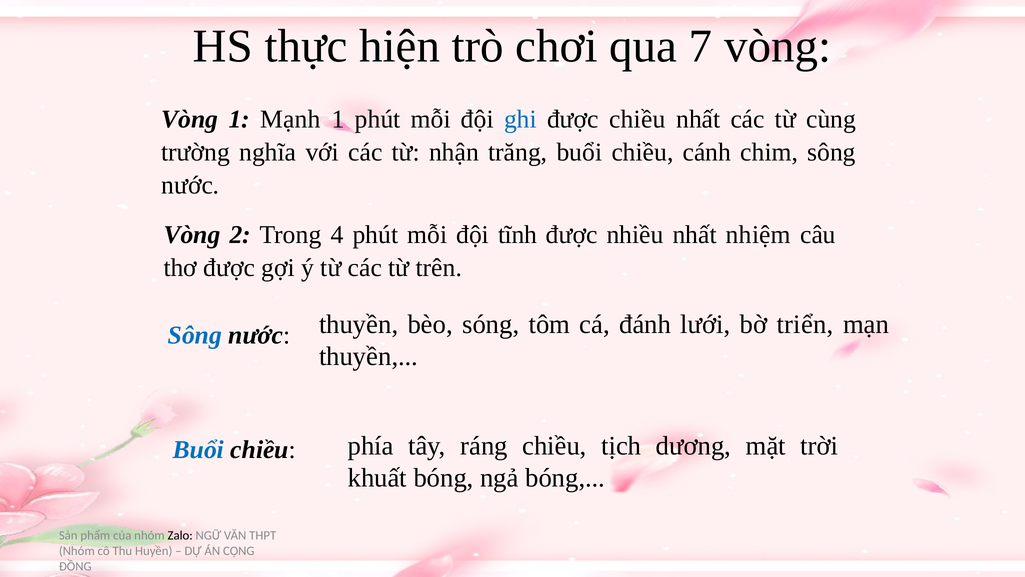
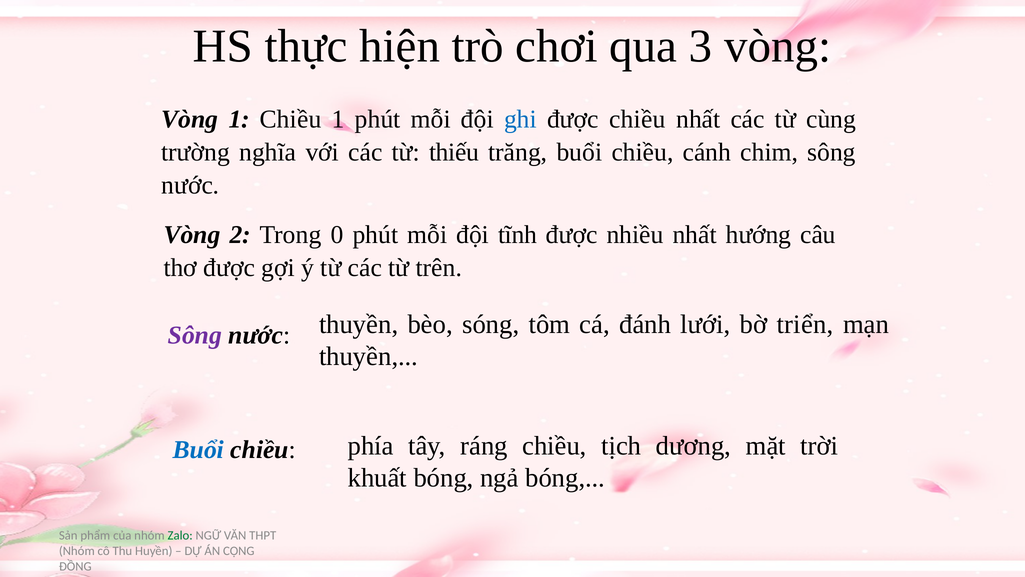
7: 7 -> 3 (701, 46)
1 Mạnh: Mạnh -> Chiều (291, 119)
nhận: nhận -> thiếu (454, 152)
4: 4 -> 0 (337, 235)
nhiệm: nhiệm -> hướng (759, 235)
Sông colour: blue -> purple (195, 335)
Zalo colour: black -> green (180, 535)
